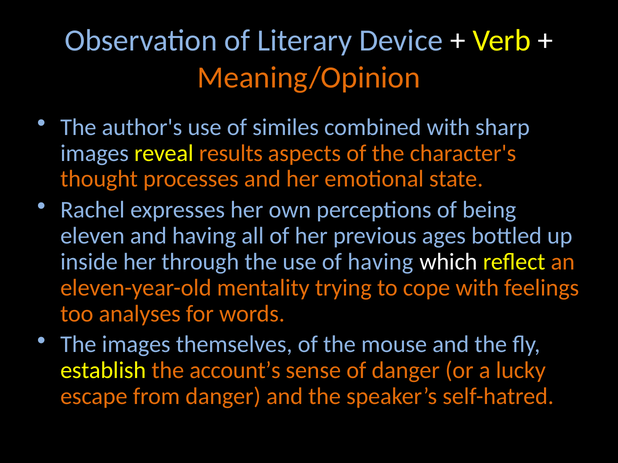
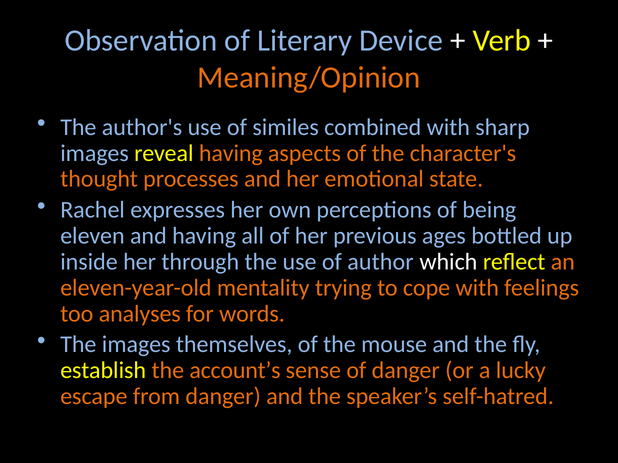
reveal results: results -> having (231, 153)
of having: having -> author (380, 262)
